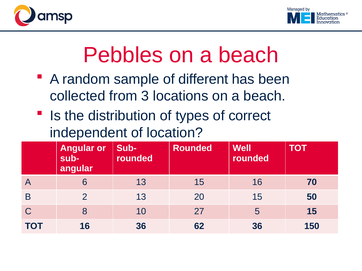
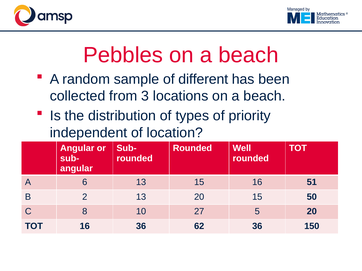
correct: correct -> priority (250, 116)
70: 70 -> 51 (312, 183)
5 15: 15 -> 20 (312, 212)
